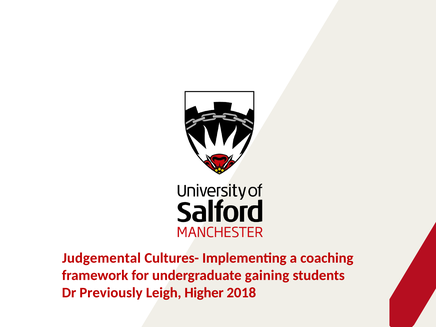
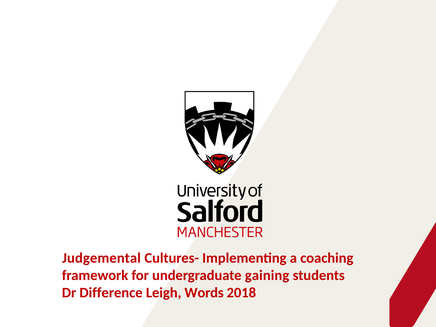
Previously: Previously -> Difference (111, 293)
Higher: Higher -> Words (204, 293)
